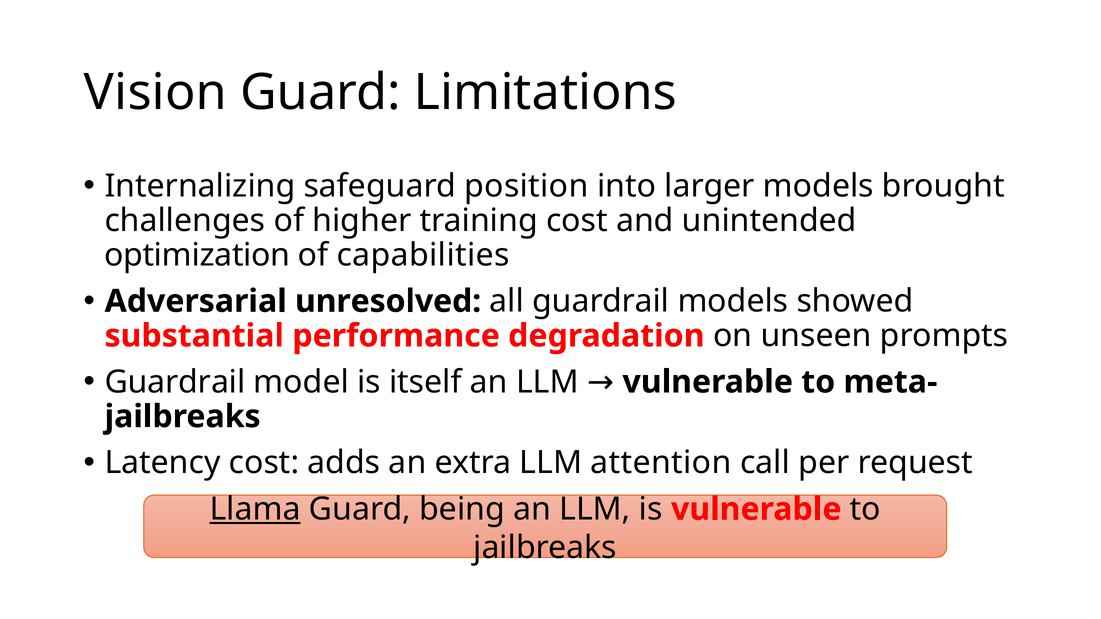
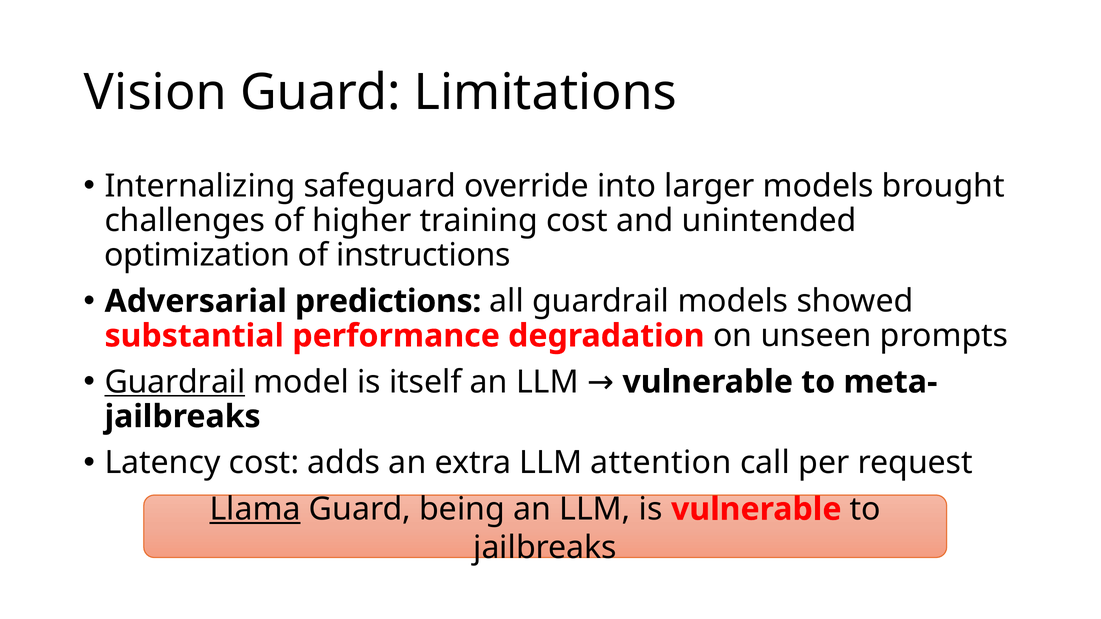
position: position -> override (527, 186)
capabilities: capabilities -> instructions (423, 255)
unresolved: unresolved -> predictions (388, 301)
Guardrail underline: none -> present (175, 382)
